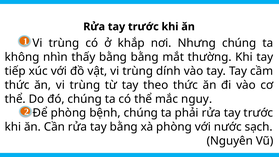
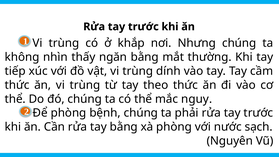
thấy bằng: bằng -> ngăn (113, 57)
